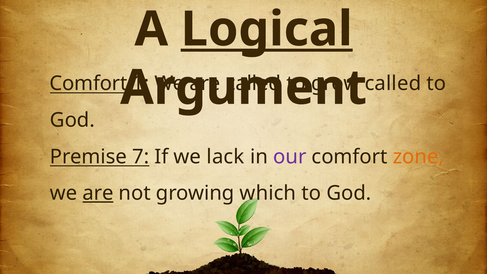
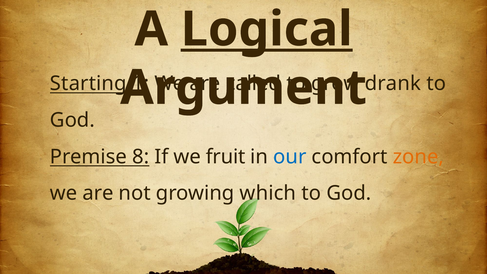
Comfort: Comfort -> Starting (88, 84)
called: called -> drank (393, 84)
7: 7 -> 8 (141, 157)
lack: lack -> fruit (226, 157)
our colour: purple -> blue (290, 157)
are underline: present -> none (98, 193)
